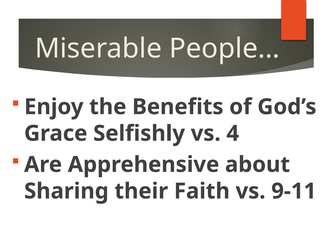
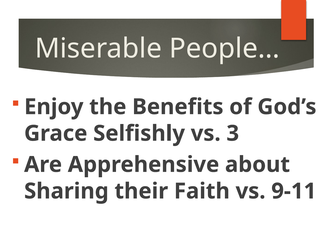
4: 4 -> 3 (233, 133)
